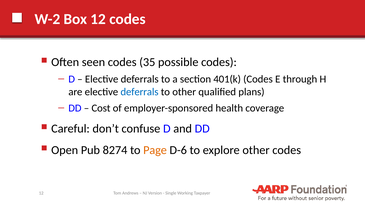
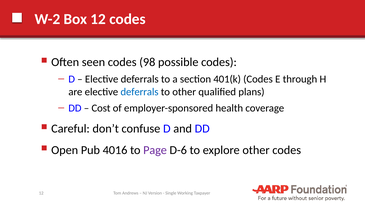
35: 35 -> 98 (147, 62)
8274: 8274 -> 4016 (115, 150)
Page colour: orange -> purple (155, 150)
